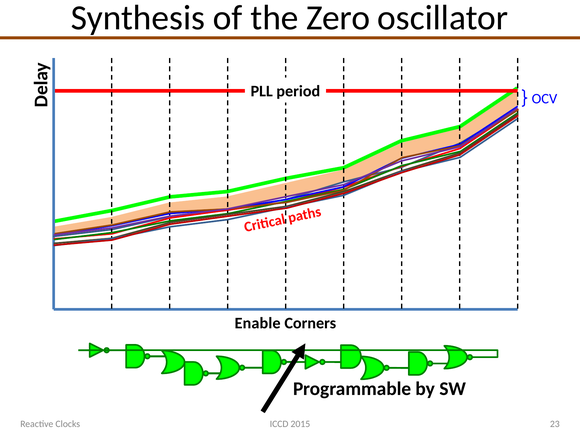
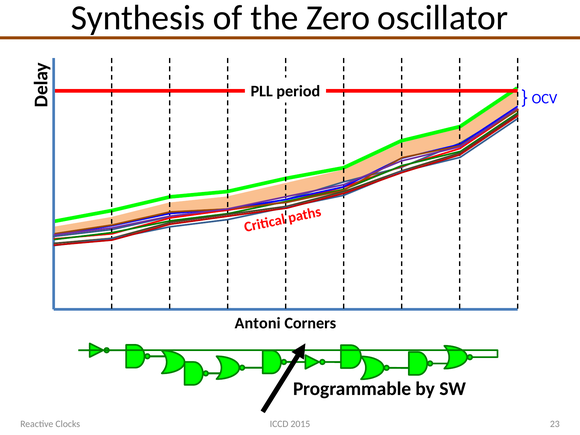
Enable: Enable -> Antoni (258, 323)
